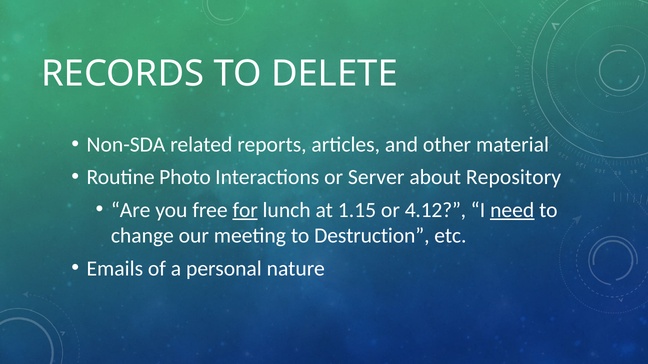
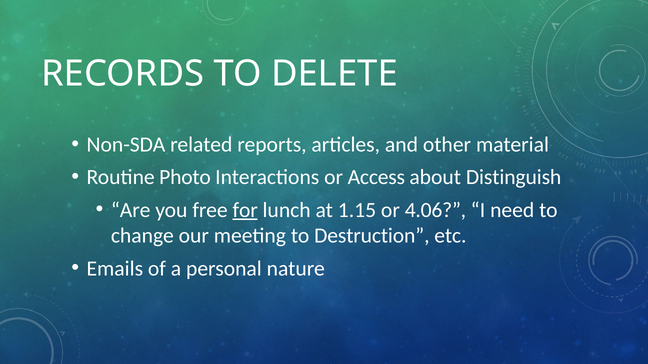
Server: Server -> Access (376, 177)
Repository: Repository -> Distinguish (514, 177)
4.12: 4.12 -> 4.06 (435, 210)
need underline: present -> none (512, 210)
